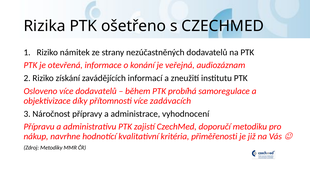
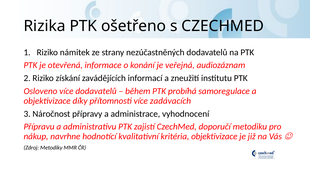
kritéria přiměřenosti: přiměřenosti -> objektivizace (214, 137)
